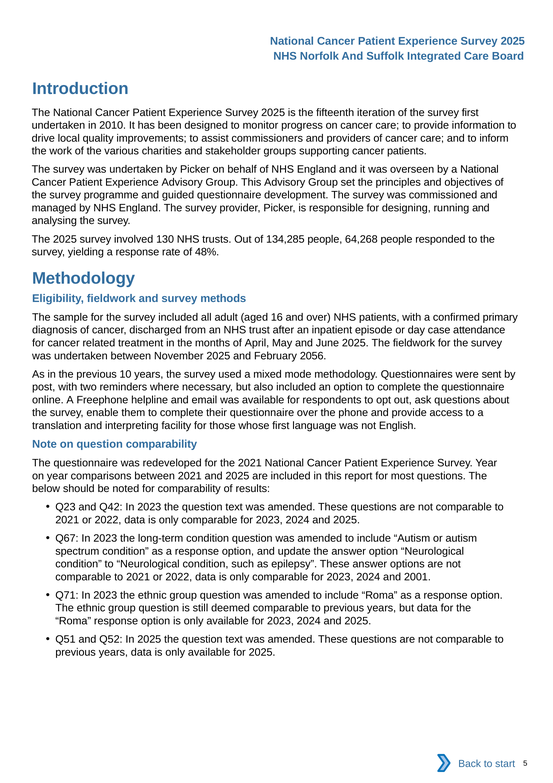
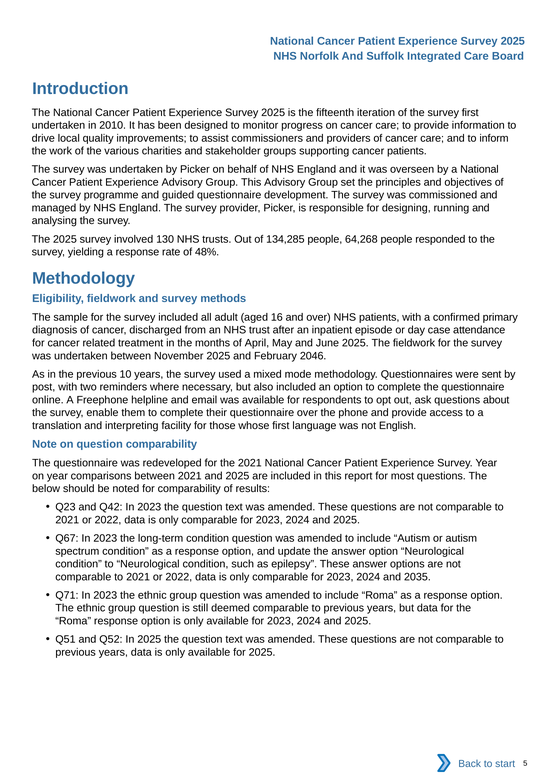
2056: 2056 -> 2046 (313, 356)
2001: 2001 -> 2035 (417, 577)
